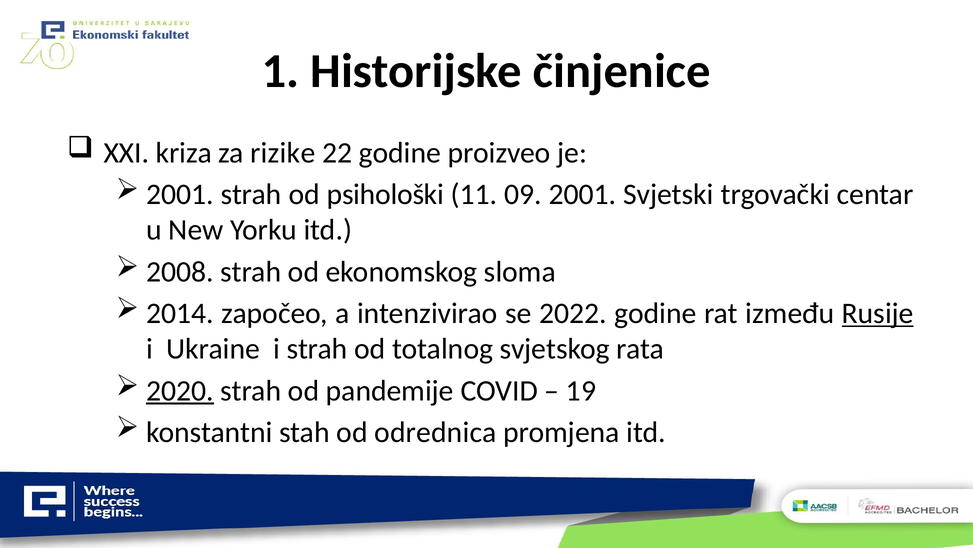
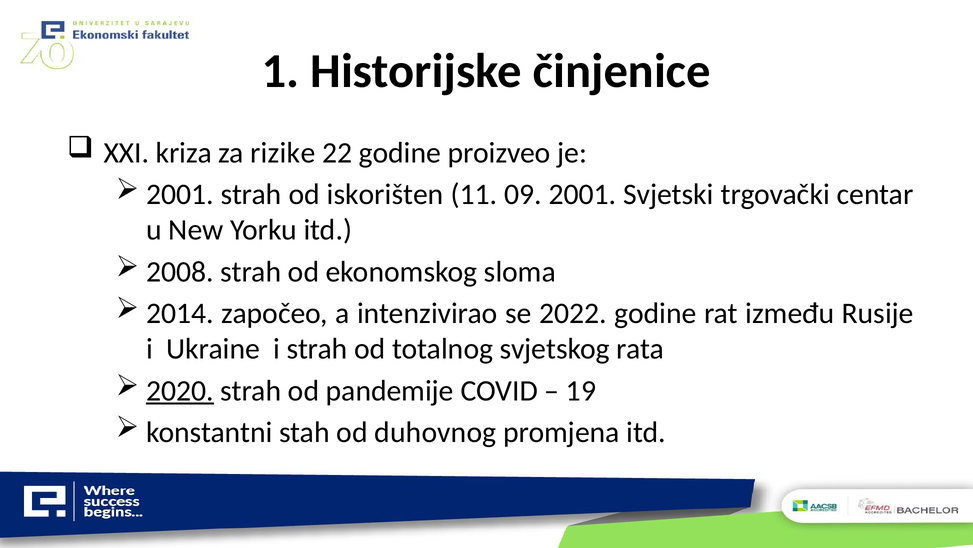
psihološki: psihološki -> iskorišten (385, 194)
Rusije underline: present -> none (878, 313)
odrednica: odrednica -> duhovnog (435, 432)
